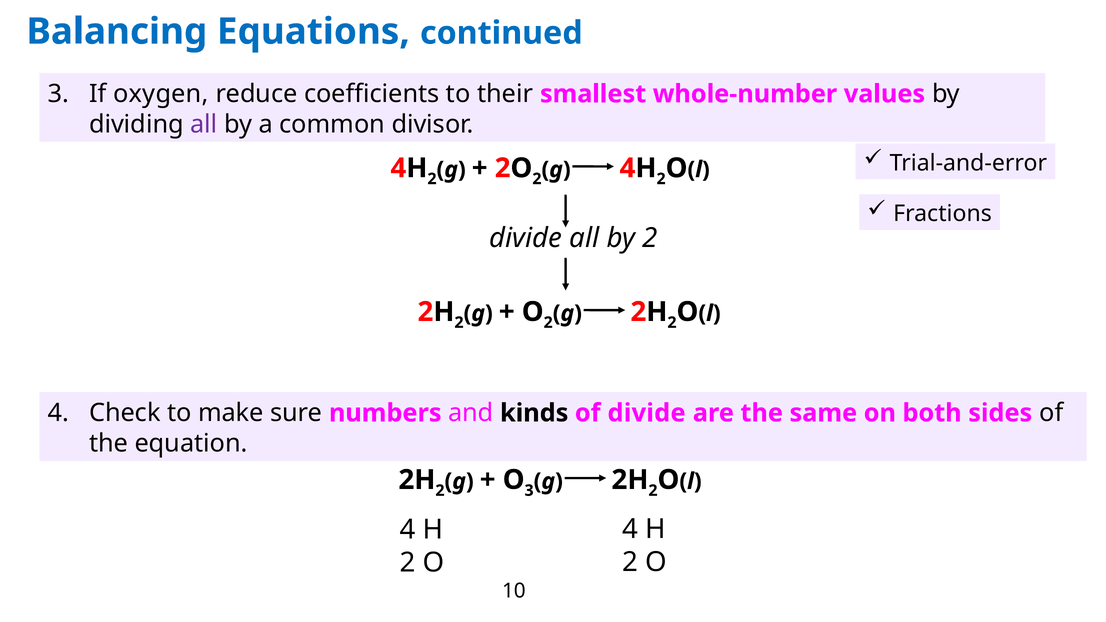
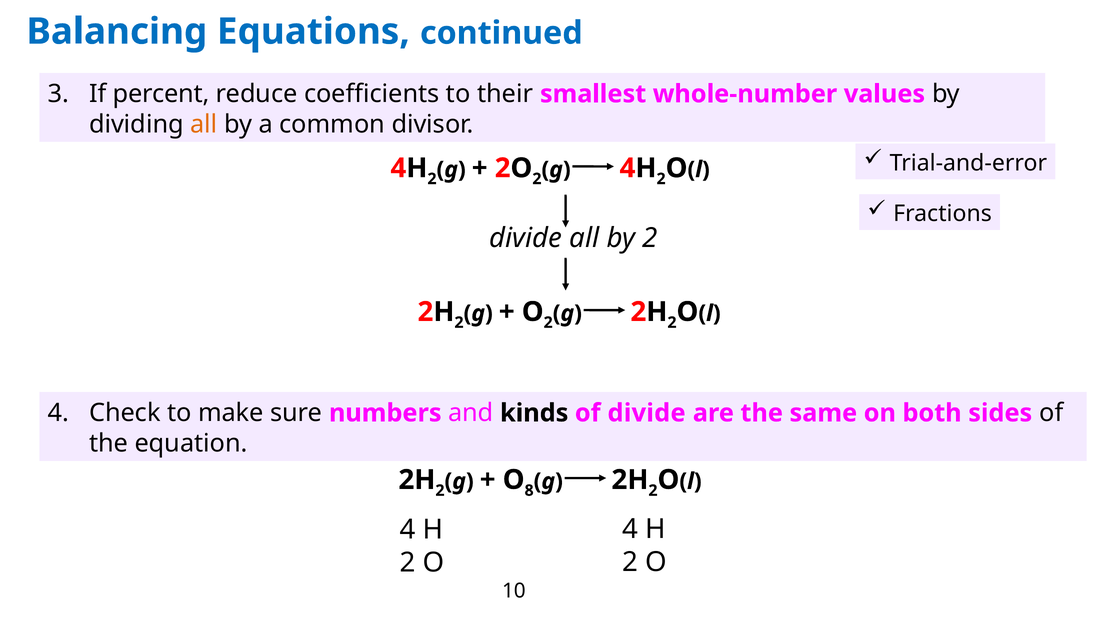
oxygen: oxygen -> percent (161, 94)
all colour: purple -> orange (204, 124)
O 3: 3 -> 8 (529, 491)
